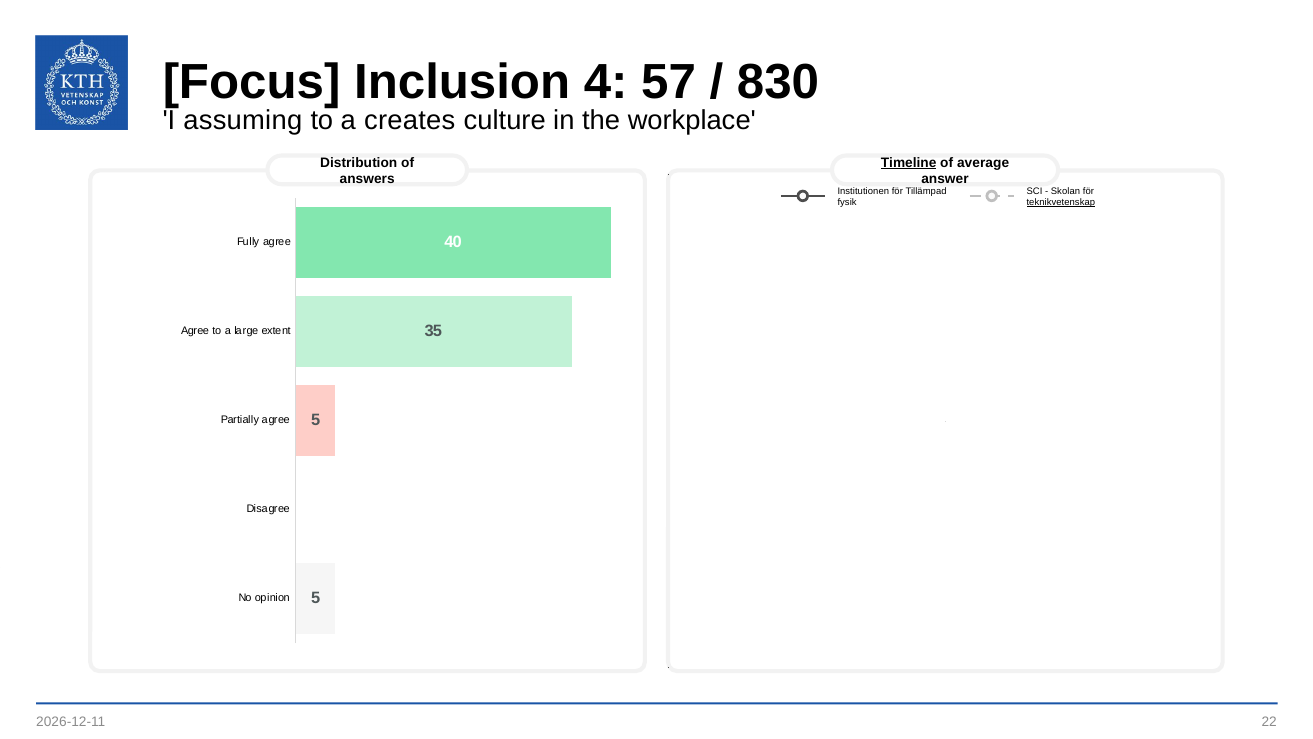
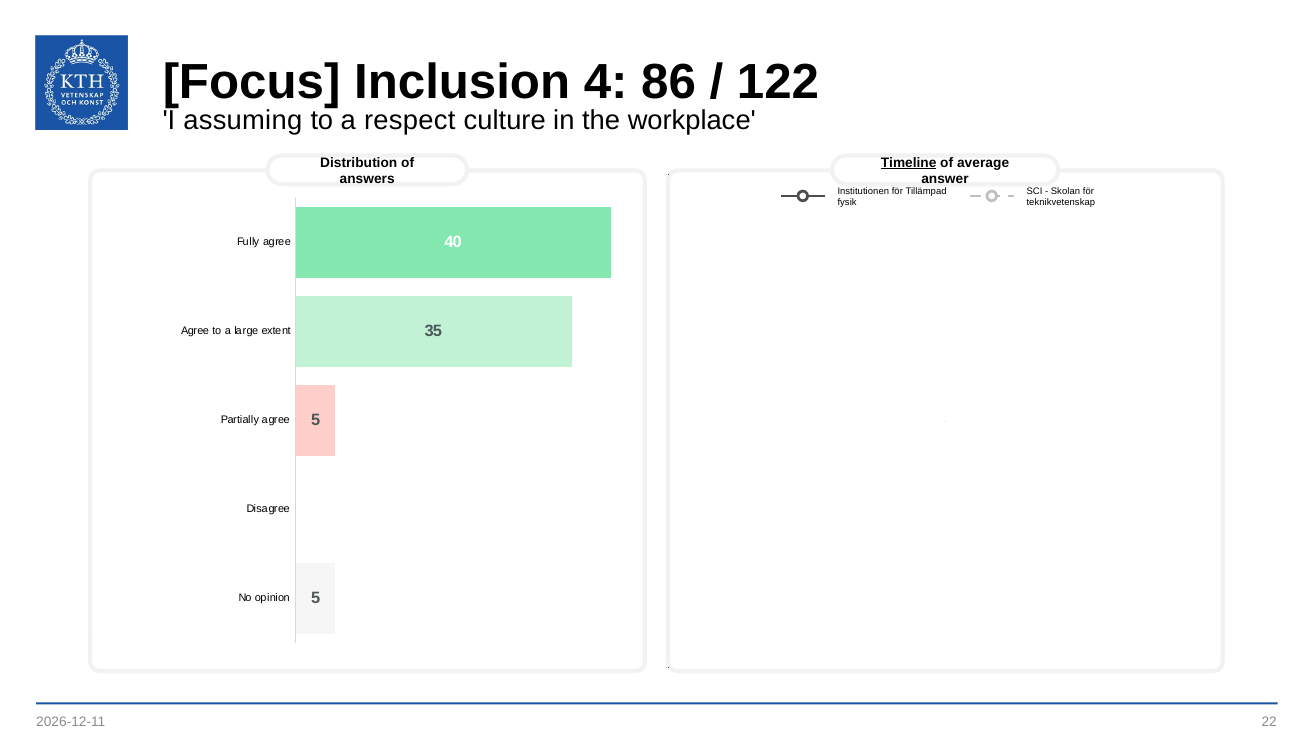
57: 57 -> 86 (669, 82)
830: 830 -> 122 (778, 82)
creates: creates -> respect (410, 121)
teknikvetenskap underline: present -> none (1061, 202)
